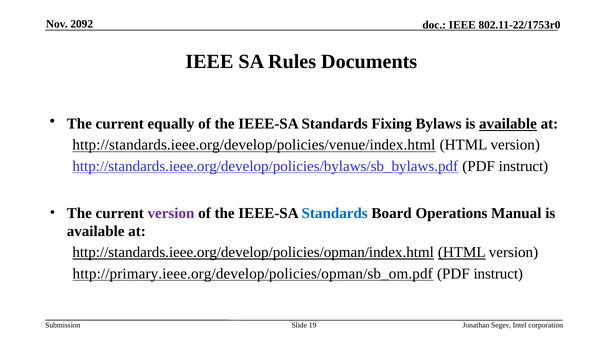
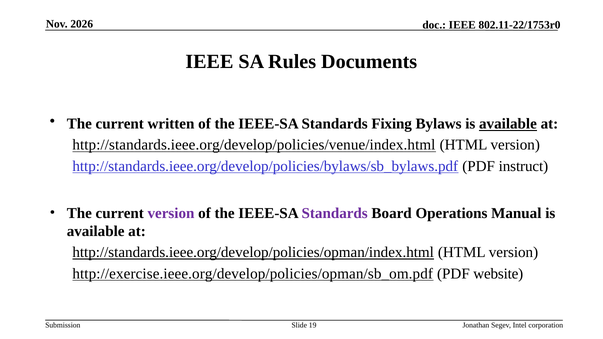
2092: 2092 -> 2026 (82, 24)
equally: equally -> written (171, 124)
Standards colour: blue -> purple (335, 213)
HTML underline: present -> none (462, 253)
http://primary.ieee.org/develop/policies/opman/sb_om.pdf: http://primary.ieee.org/develop/policies/opman/sb_om.pdf -> http://exercise.ieee.org/develop/policies/opman/sb_om.pdf (253, 274)
instruct: instruct -> website (498, 274)
